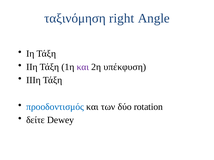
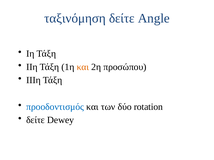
ταξινόμηση right: right -> δείτε (122, 18)
και colour: purple -> orange (83, 67)
υπέκφυση: υπέκφυση -> προσώπου (125, 67)
